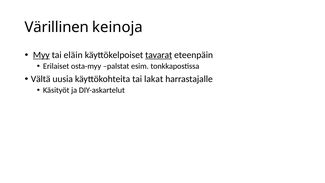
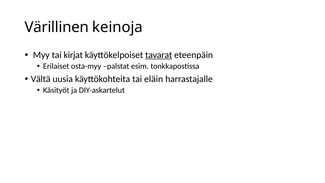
Myy underline: present -> none (41, 55)
eläin: eläin -> kirjat (73, 55)
lakat: lakat -> eläin (154, 79)
